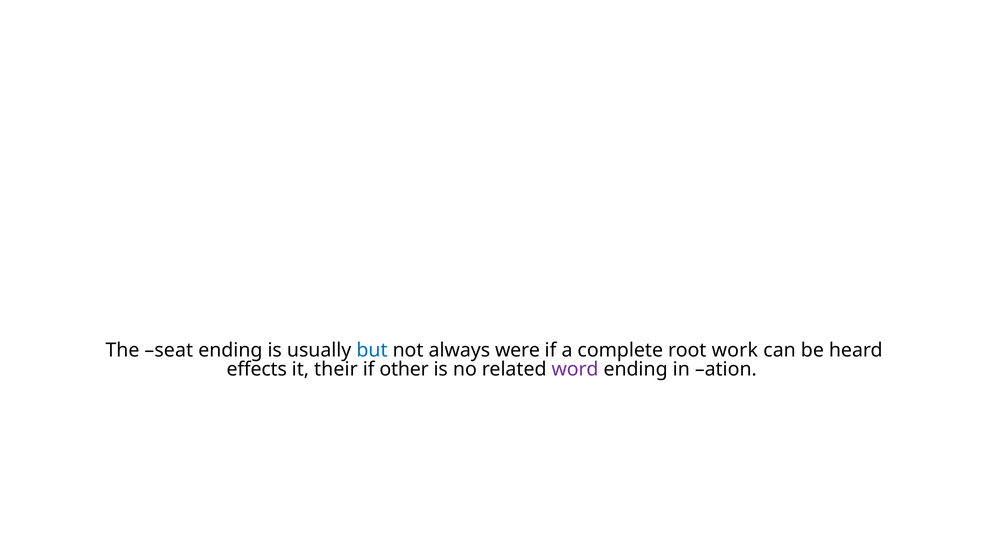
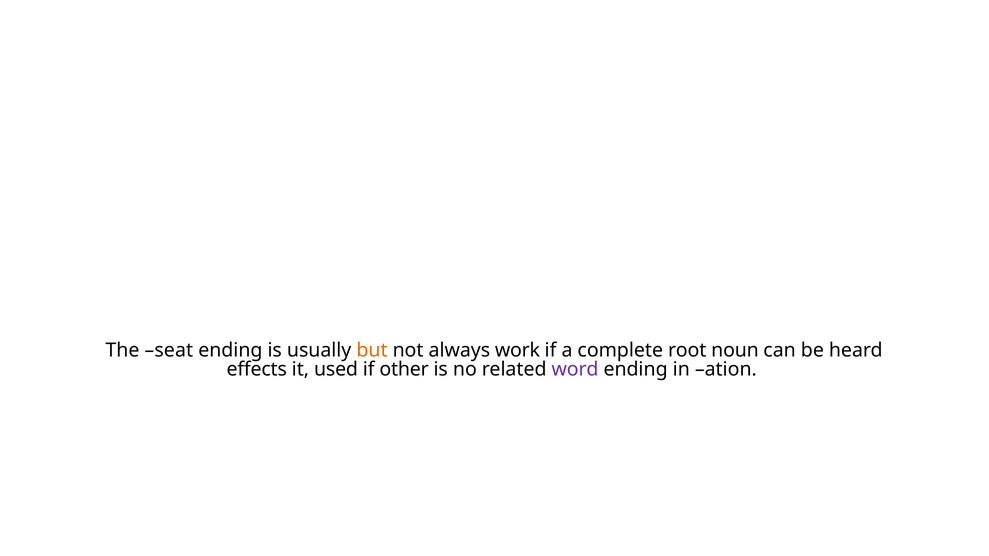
but colour: blue -> orange (372, 350)
were: were -> work (517, 350)
work: work -> noun (735, 350)
their: their -> used (336, 369)
